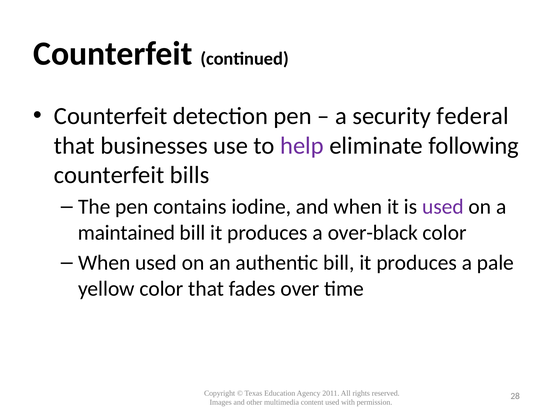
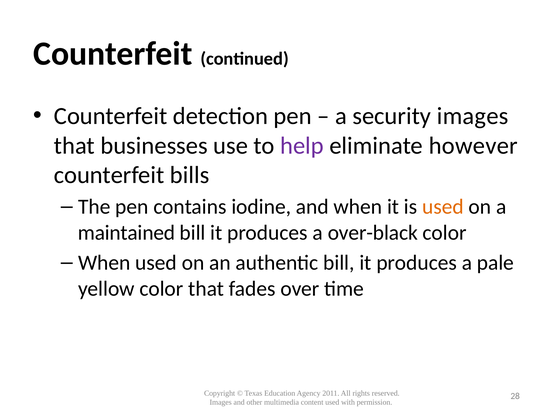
security federal: federal -> images (473, 116)
following: following -> however (473, 146)
used colour: purple -> orange (443, 207)
